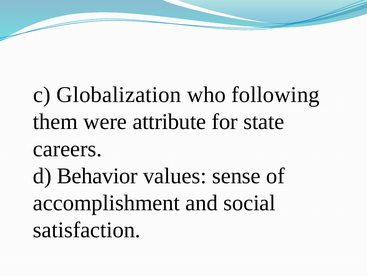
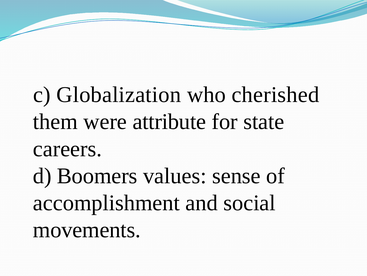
following: following -> cherished (275, 95)
Behavior: Behavior -> Boomers (97, 175)
satisfaction: satisfaction -> movements (87, 229)
